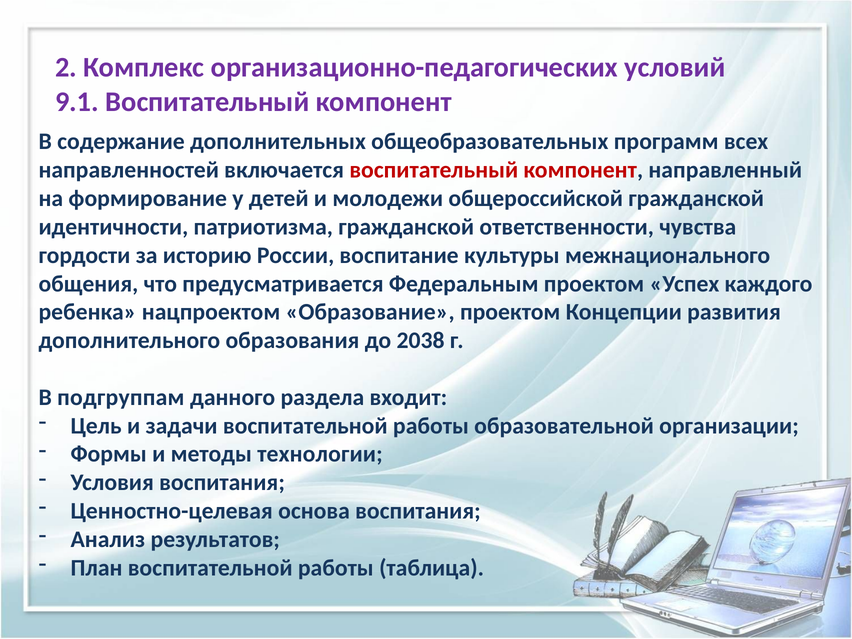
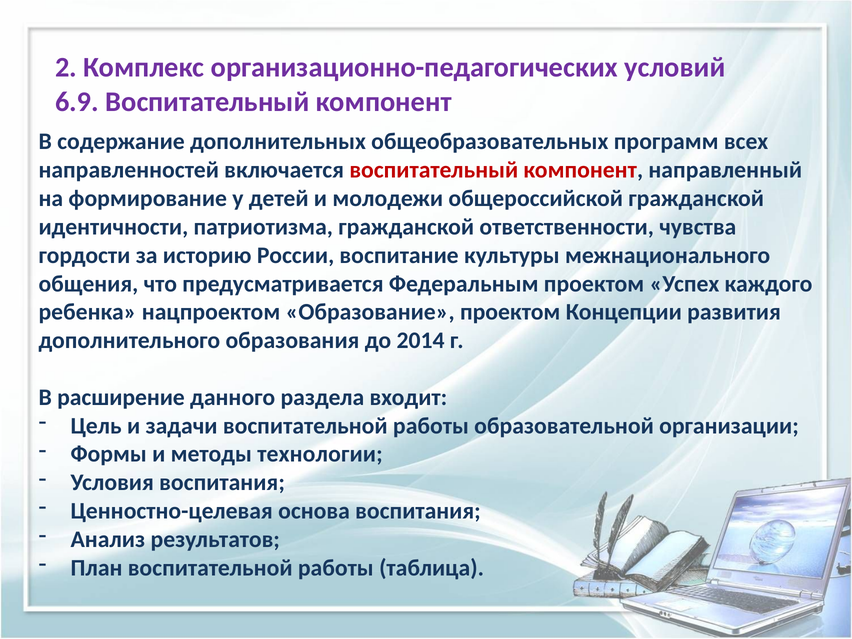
9.1: 9.1 -> 6.9 (77, 102)
2038: 2038 -> 2014 (421, 341)
подгруппам: подгруппам -> расширение (121, 397)
